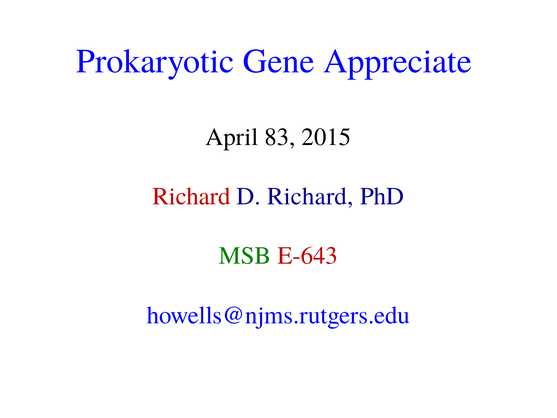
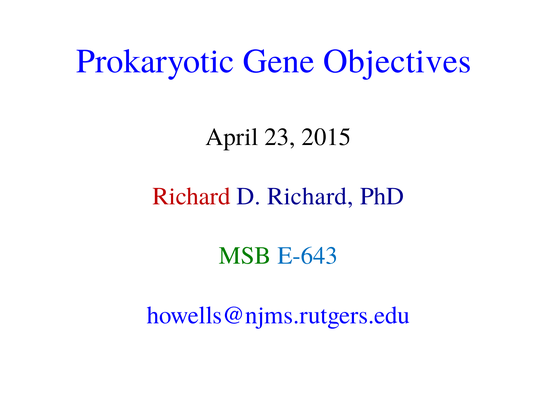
Appreciate: Appreciate -> Objectives (397, 61)
83: 83 -> 23 (280, 137)
E-643 colour: red -> blue (308, 256)
